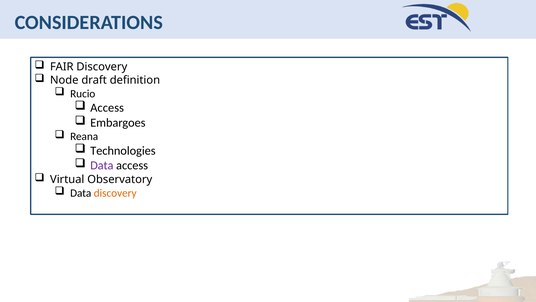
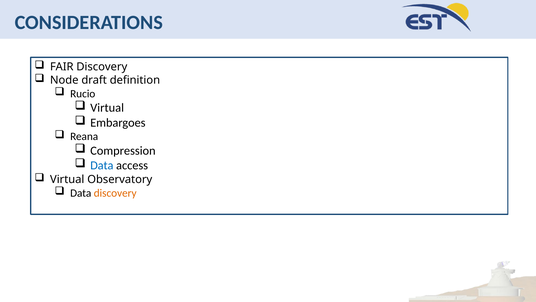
Access: Access -> Virtual (107, 108)
Technologies: Technologies -> Compression (123, 151)
Data colour: purple -> blue (102, 165)
